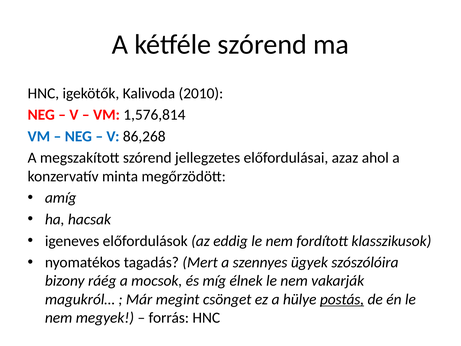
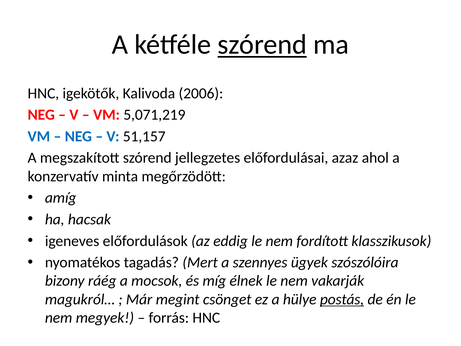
szórend underline: none -> present (262, 45)
2010: 2010 -> 2006 (201, 93)
1,576,814: 1,576,814 -> 5,071,219 (154, 115)
86,268: 86,268 -> 51,157 (144, 136)
